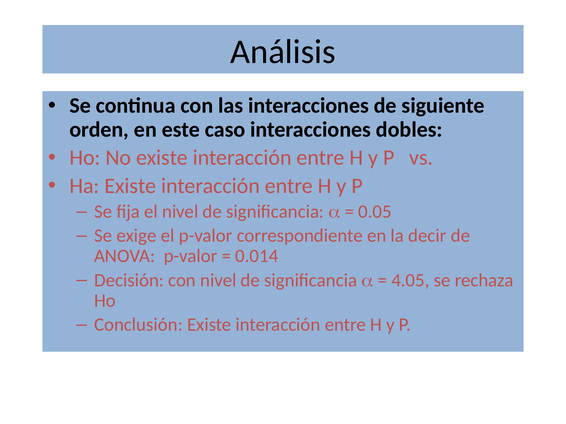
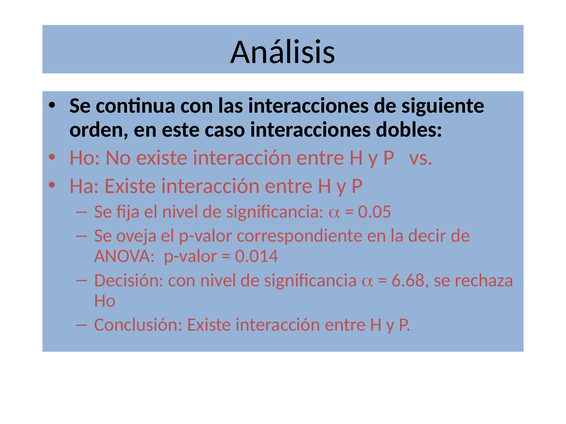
exige: exige -> oveja (137, 236)
4.05: 4.05 -> 6.68 (410, 281)
